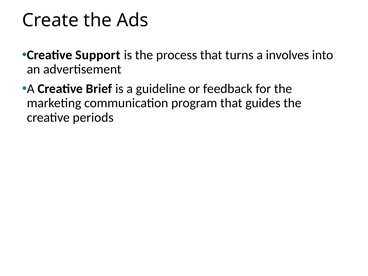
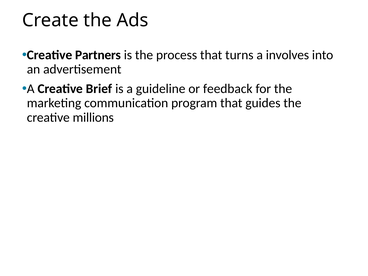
Support: Support -> Partners (98, 55)
periods: periods -> millions (93, 117)
